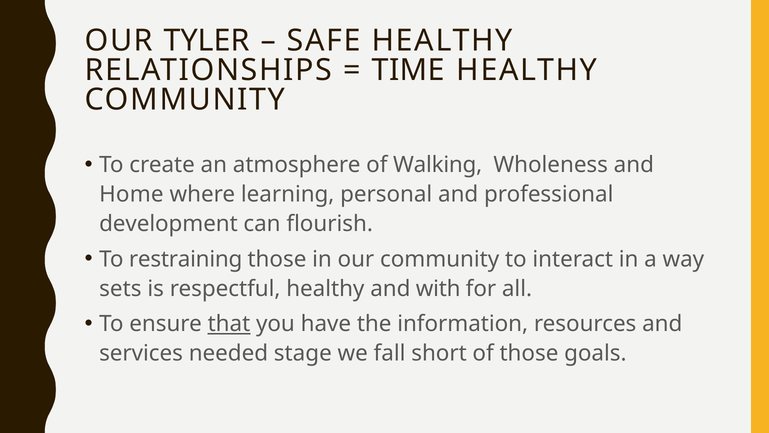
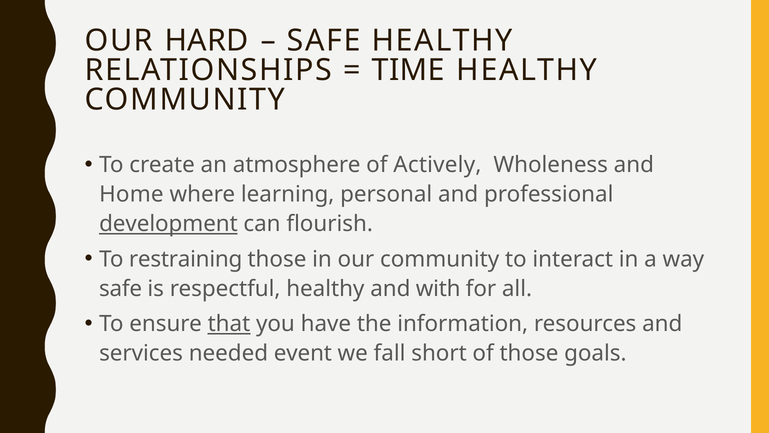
TYLER: TYLER -> HARD (207, 41)
Walking: Walking -> Actively (437, 165)
development underline: none -> present (168, 224)
sets: sets -> safe (121, 289)
stage: stage -> event (303, 353)
